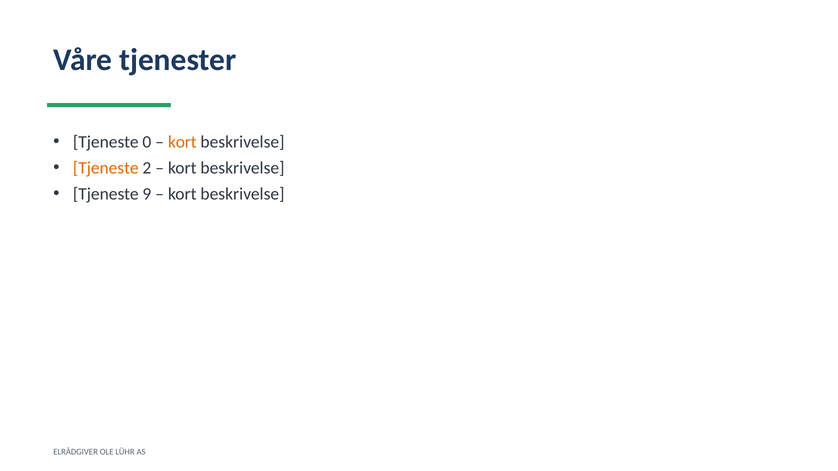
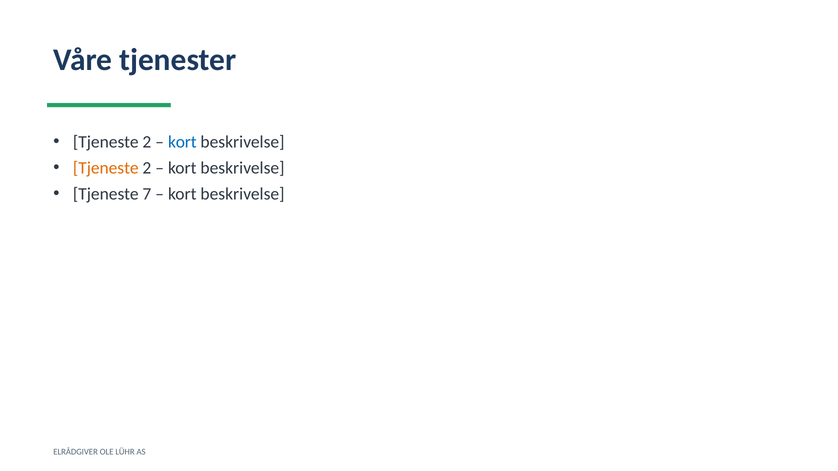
0: 0 -> 2 (147, 142)
kort colour: orange -> blue (182, 142)
9: 9 -> 7 (147, 194)
